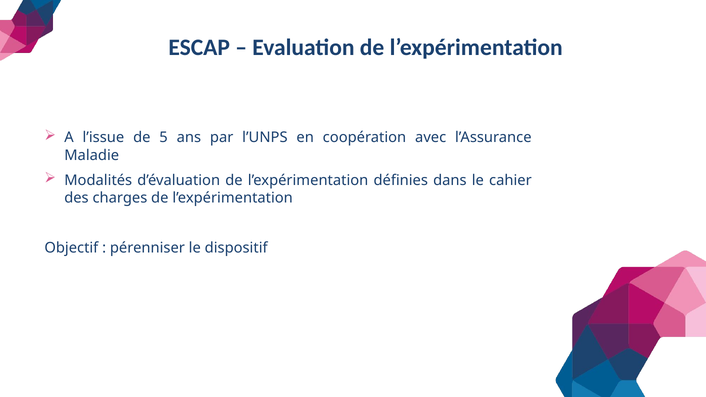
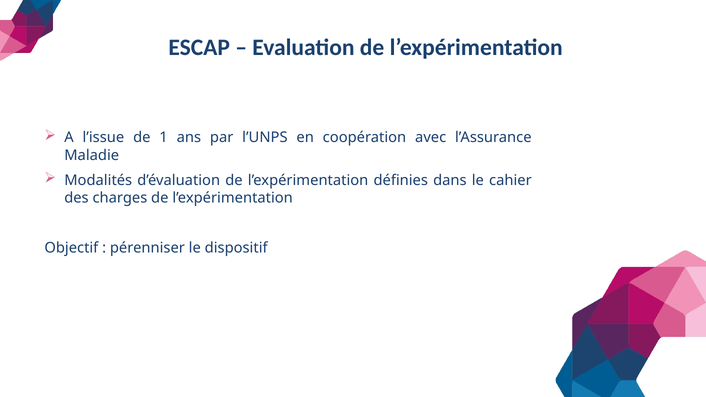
5: 5 -> 1 (164, 138)
